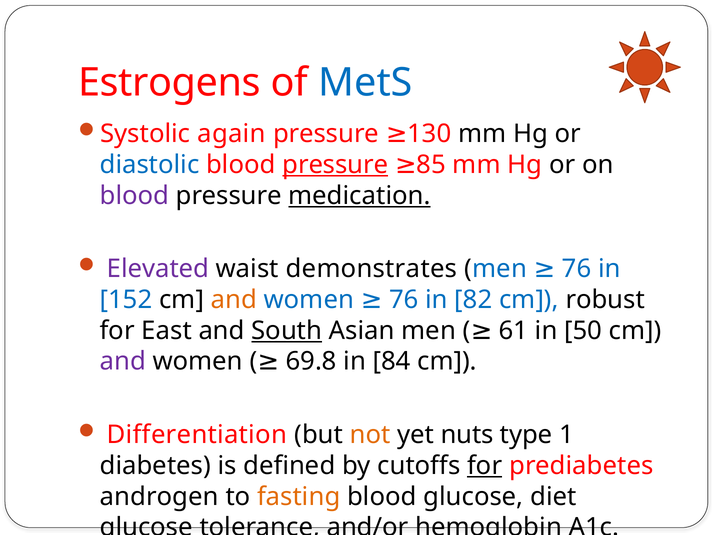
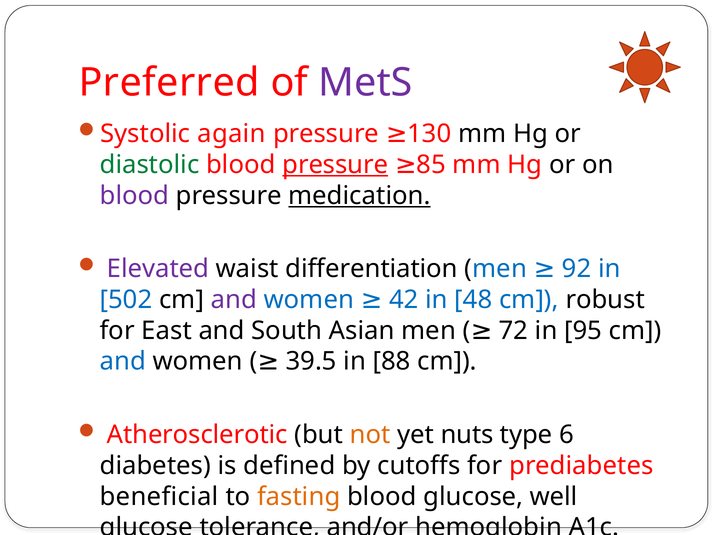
Estrogens: Estrogens -> Preferred (169, 82)
MetS colour: blue -> purple (365, 82)
diastolic colour: blue -> green (150, 165)
demonstrates: demonstrates -> differentiation (372, 269)
men 76: 76 -> 92 (577, 269)
152: 152 -> 502 (126, 300)
and colour: orange -> purple (234, 300)
women 76: 76 -> 42 (404, 300)
82: 82 -> 48 (473, 300)
South underline: present -> none (287, 330)
61: 61 -> 72 (513, 330)
50: 50 -> 95 (583, 330)
and colour: purple -> blue (123, 361)
69.8: 69.8 -> 39.5 (311, 361)
84: 84 -> 88 (392, 361)
Differentiation: Differentiation -> Atherosclerotic (197, 435)
1: 1 -> 6 (567, 435)
for underline: present -> none (485, 465)
androgen: androgen -> beneficial (159, 496)
diet: diet -> well (554, 496)
